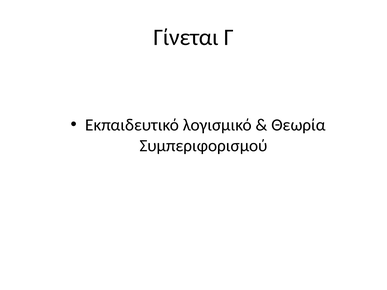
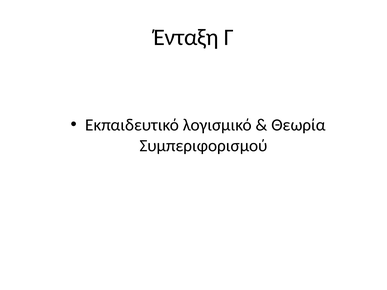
Γίνεται: Γίνεται -> Ένταξη (186, 37)
